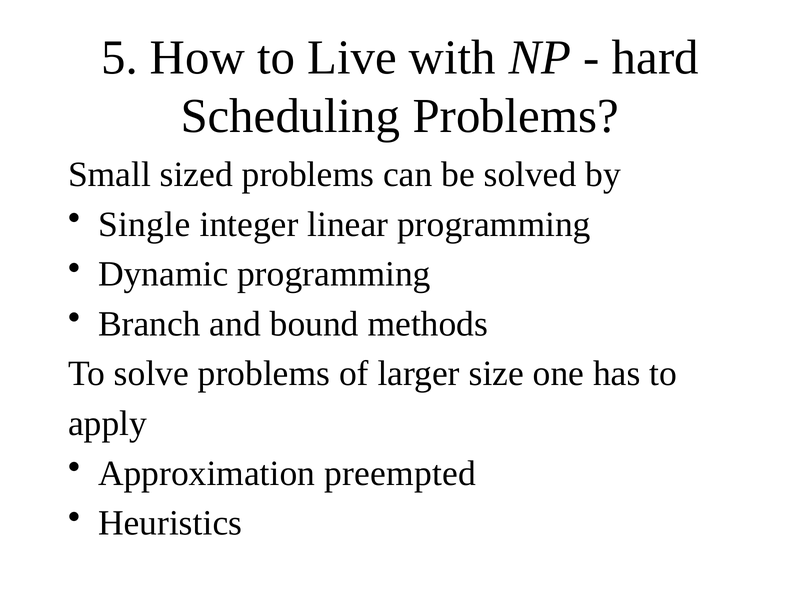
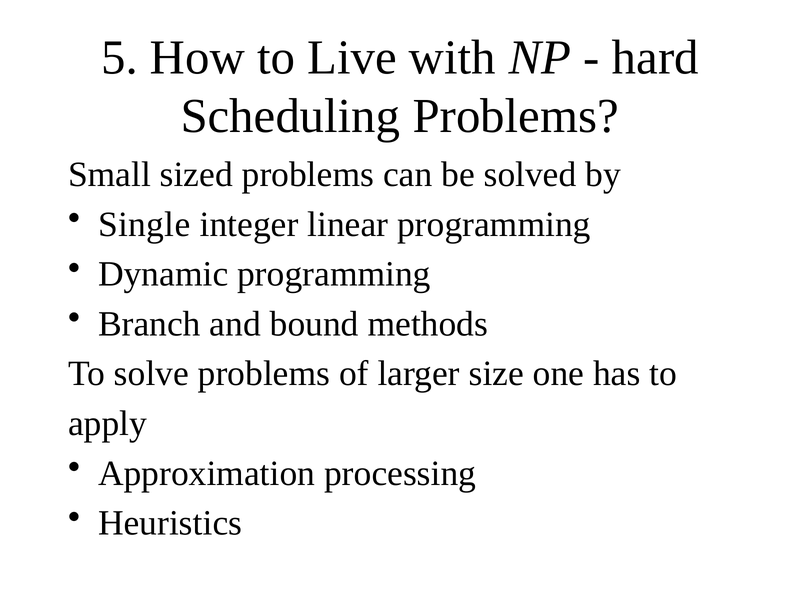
preempted: preempted -> processing (400, 473)
